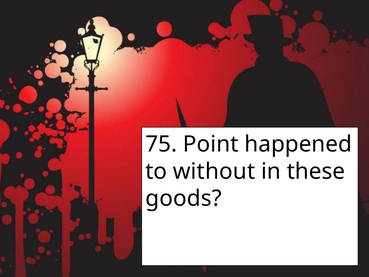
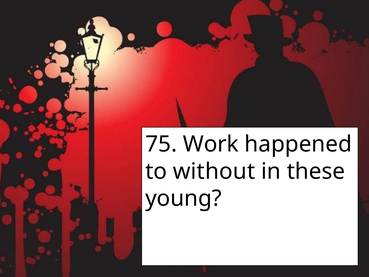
Point: Point -> Work (211, 144)
goods: goods -> young (183, 198)
